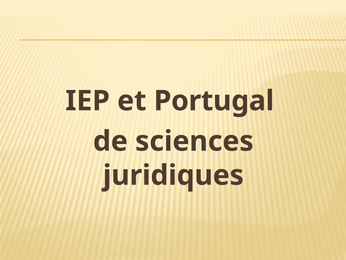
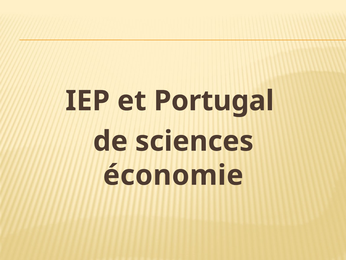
juridiques: juridiques -> économie (173, 175)
